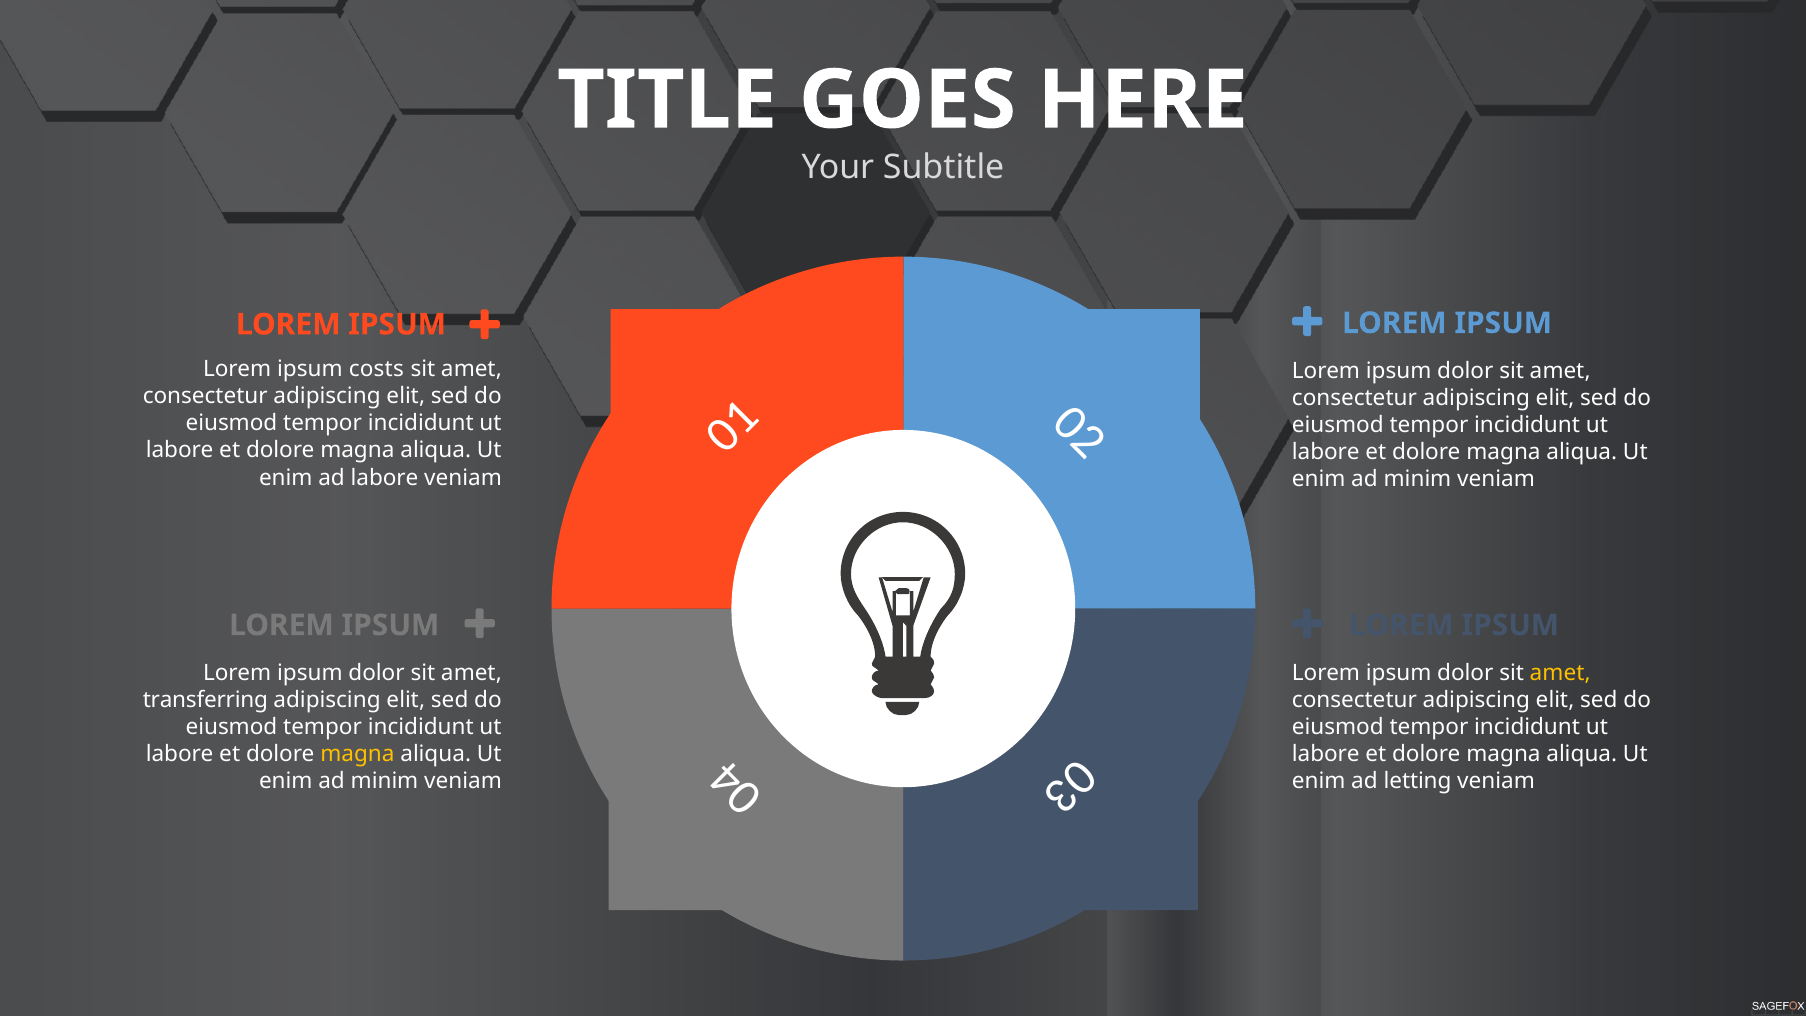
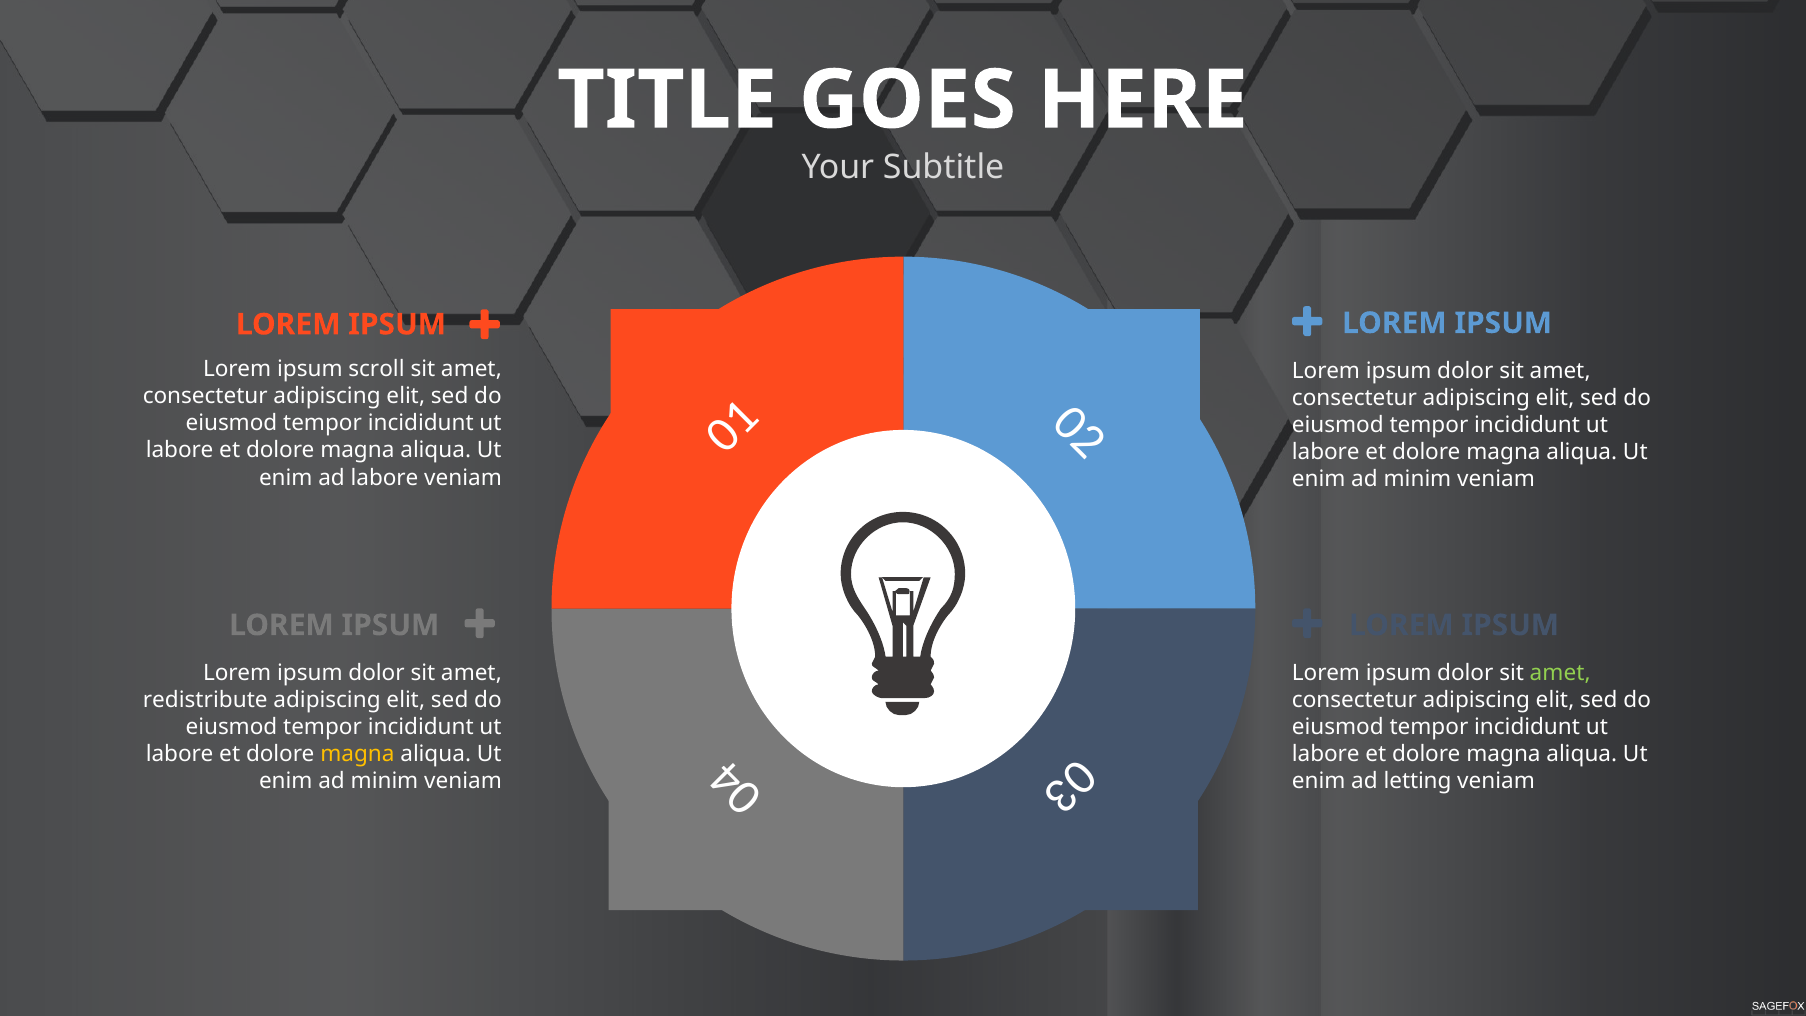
costs: costs -> scroll (376, 369)
amet colour: yellow -> light green (1560, 673)
transferring: transferring -> redistribute (205, 700)
